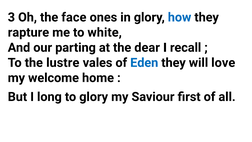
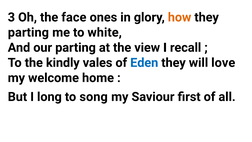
how colour: blue -> orange (180, 17)
rapture: rapture -> parting (28, 32)
dear: dear -> view (147, 48)
lustre: lustre -> kindly (63, 63)
to glory: glory -> song (94, 97)
